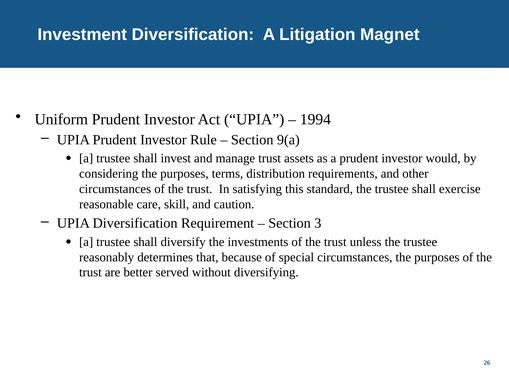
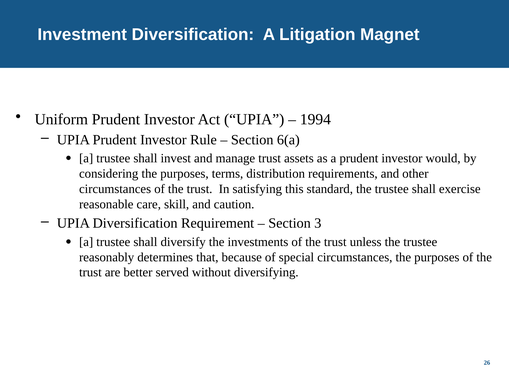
9(a: 9(a -> 6(a (288, 140)
